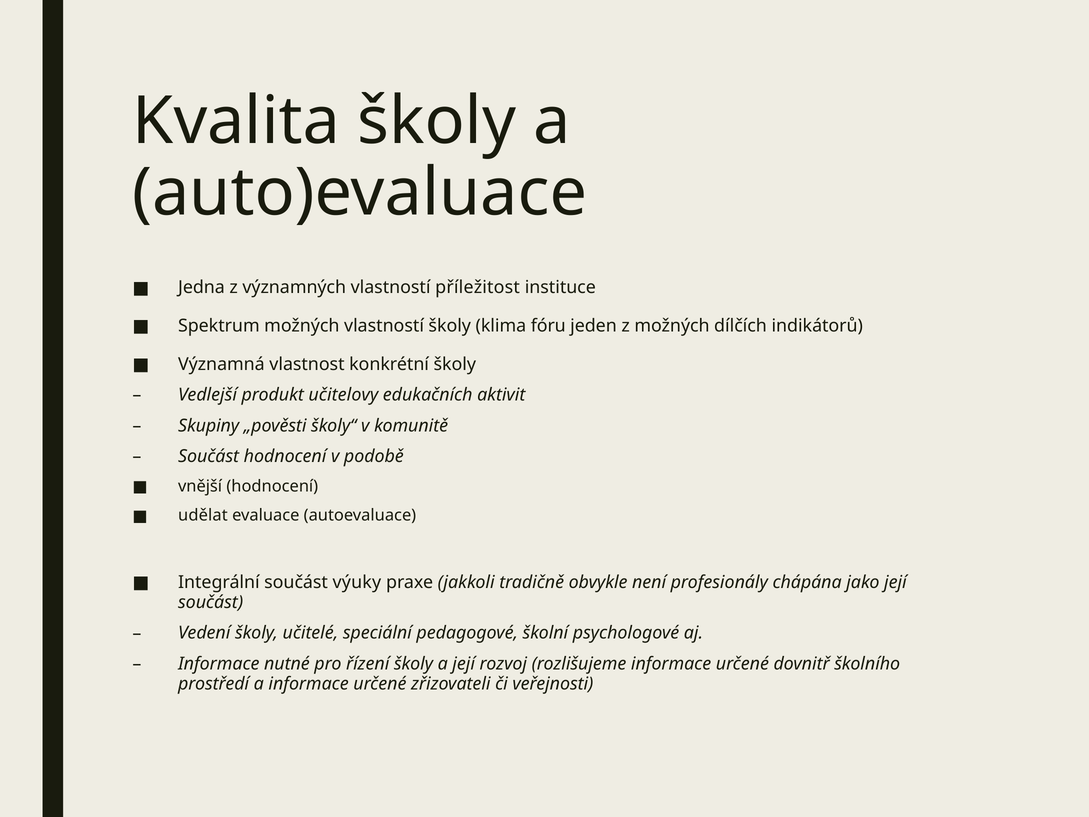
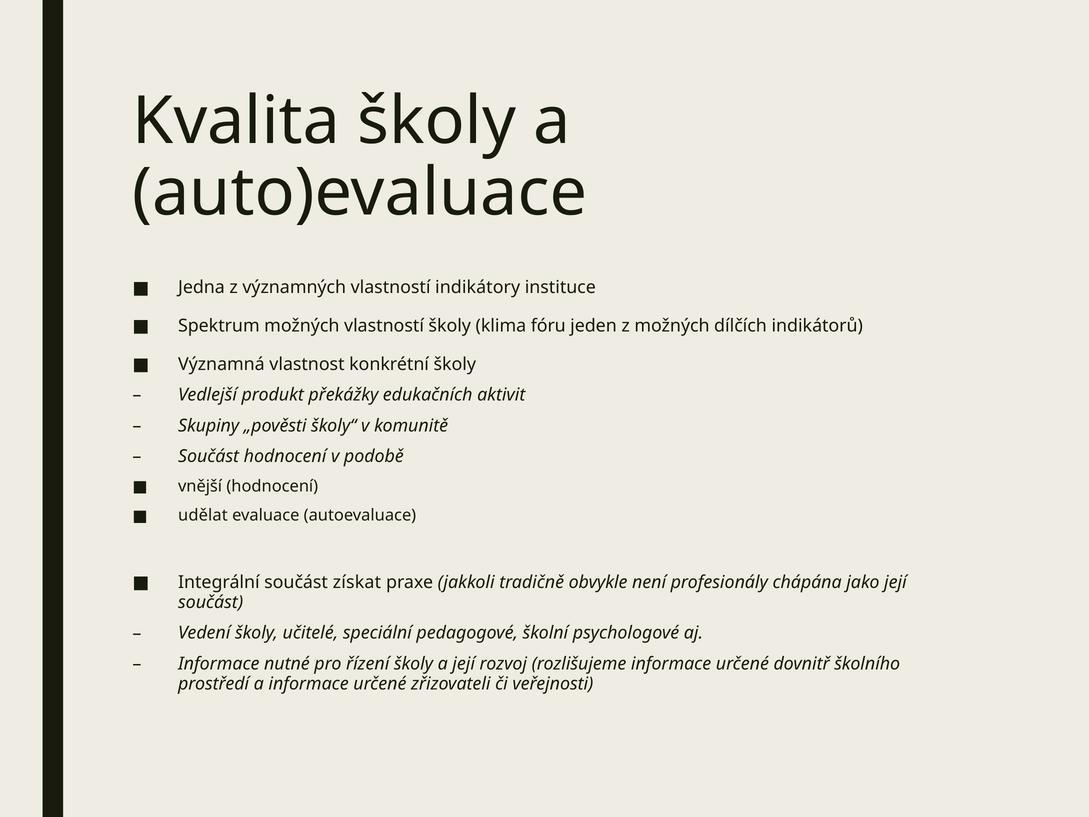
příležitost: příležitost -> indikátory (478, 287)
učitelovy: učitelovy -> překážky (343, 395)
výuky: výuky -> získat (357, 582)
